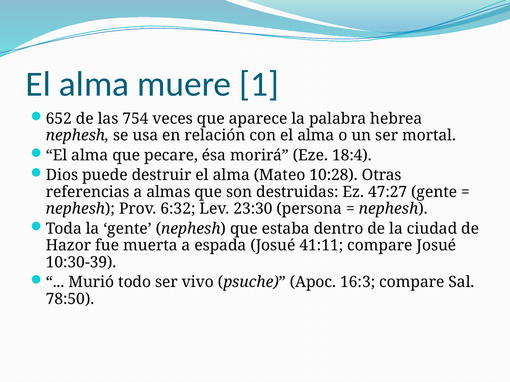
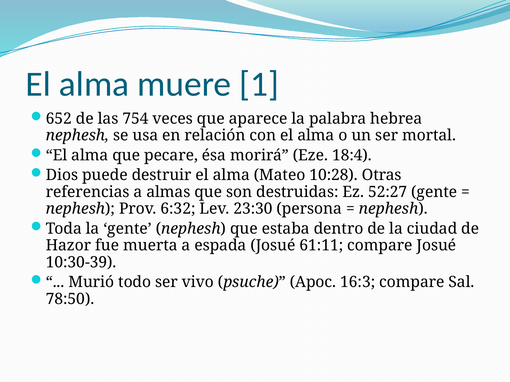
47:27: 47:27 -> 52:27 (388, 192)
41:11: 41:11 -> 61:11 (321, 246)
